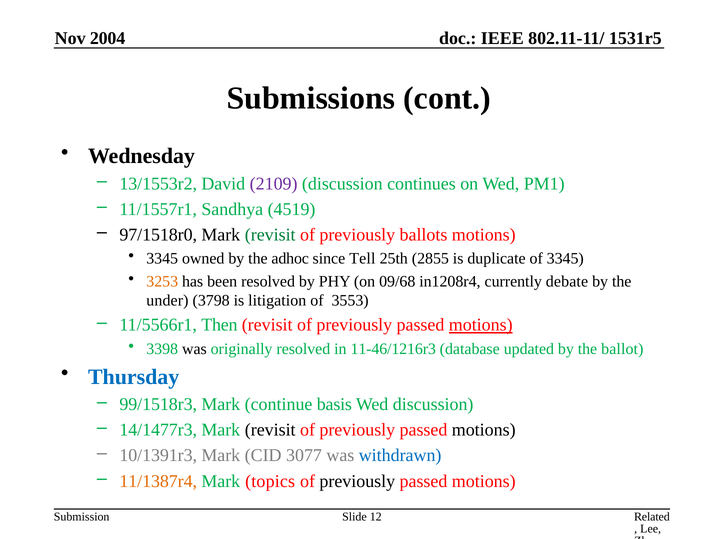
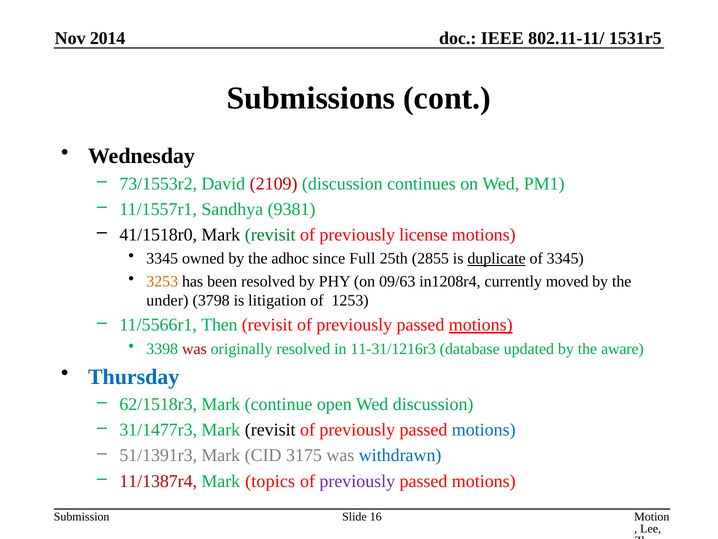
2004: 2004 -> 2014 (108, 38)
13/1553r2: 13/1553r2 -> 73/1553r2 (158, 184)
2109 colour: purple -> red (274, 184)
4519: 4519 -> 9381 (292, 209)
97/1518r0: 97/1518r0 -> 41/1518r0 (158, 235)
ballots: ballots -> license (424, 235)
Tell: Tell -> Full (362, 258)
duplicate underline: none -> present (497, 258)
09/68: 09/68 -> 09/63 (397, 281)
debate: debate -> moved (567, 281)
3553: 3553 -> 1253 (350, 300)
was colour: black -> red (194, 349)
11-46/1216r3: 11-46/1216r3 -> 11-31/1216r3 (393, 349)
ballot: ballot -> aware (622, 349)
99/1518r3: 99/1518r3 -> 62/1518r3 (158, 404)
basis: basis -> open (334, 404)
14/1477r3: 14/1477r3 -> 31/1477r3 (158, 430)
motions colour: black -> blue (484, 430)
10/1391r3: 10/1391r3 -> 51/1391r3 (158, 455)
3077: 3077 -> 3175 (304, 455)
11/1387r4 colour: orange -> red (158, 481)
previously colour: black -> purple (357, 481)
Related: Related -> Motion (652, 516)
12: 12 -> 16 (376, 516)
